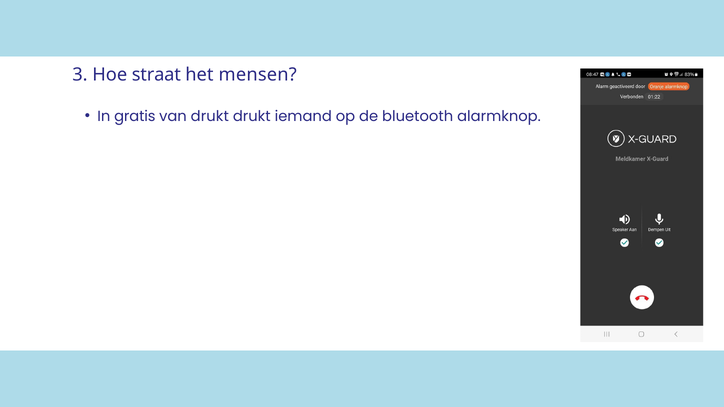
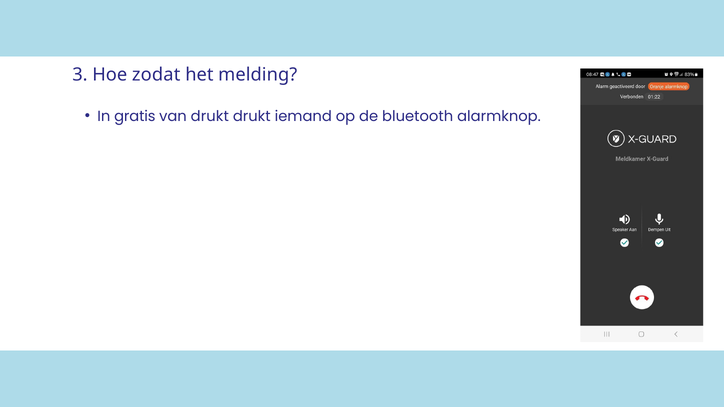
straat: straat -> zodat (156, 75)
mensen: mensen -> melding (258, 75)
